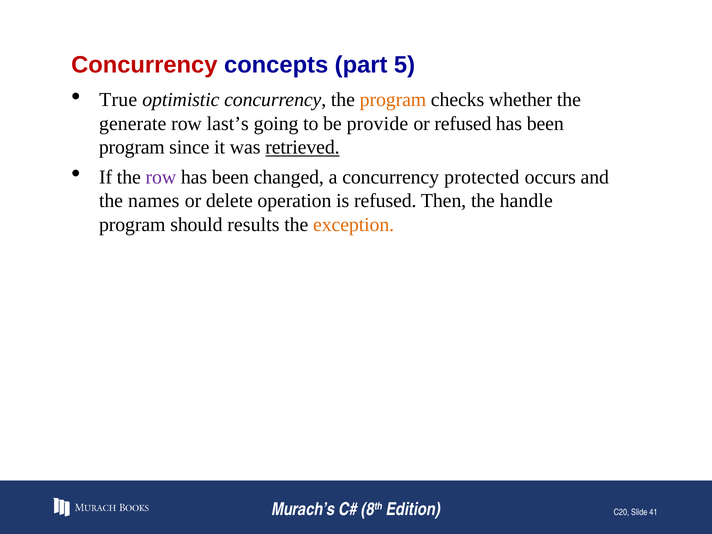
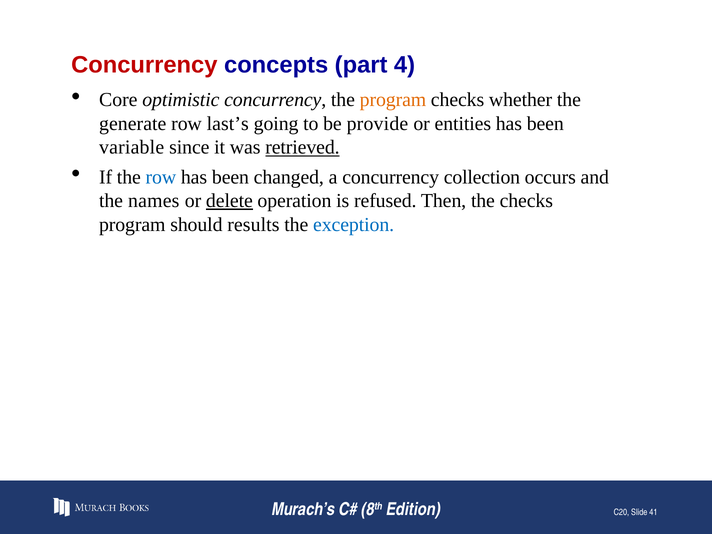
5: 5 -> 4 (405, 65)
True: True -> Core (118, 100)
or refused: refused -> entities (463, 124)
program: program -> variable (132, 147)
row colour: purple -> blue (161, 177)
protected: protected -> collection (482, 177)
delete underline: none -> present (229, 201)
the handle: handle -> checks (526, 201)
exception colour: orange -> blue (354, 225)
